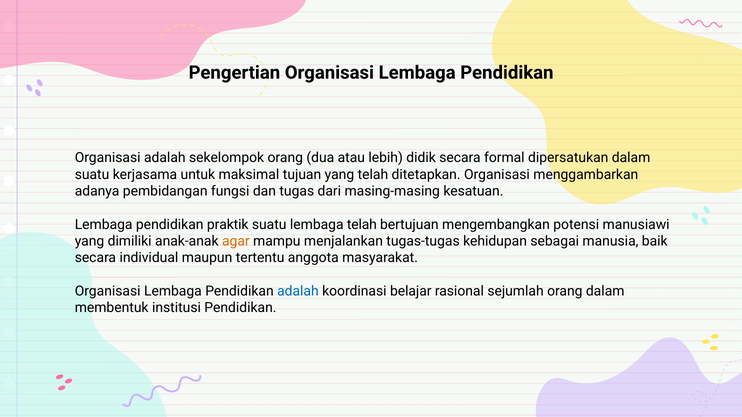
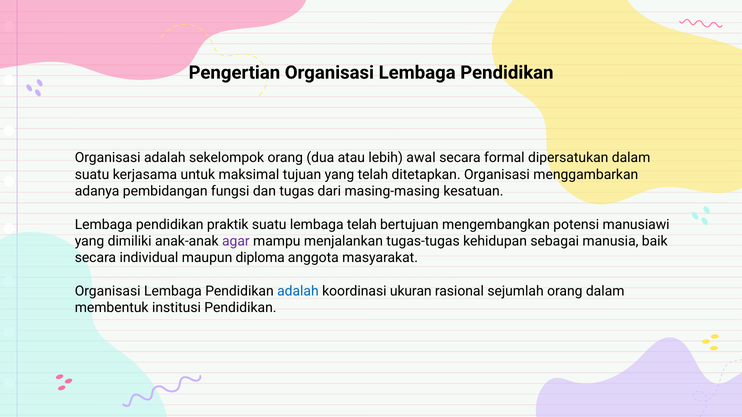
didik: didik -> awal (421, 158)
agar colour: orange -> purple (236, 241)
tertentu: tertentu -> diploma (260, 258)
belajar: belajar -> ukuran (411, 291)
